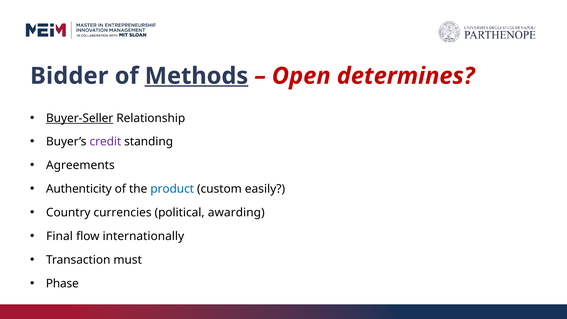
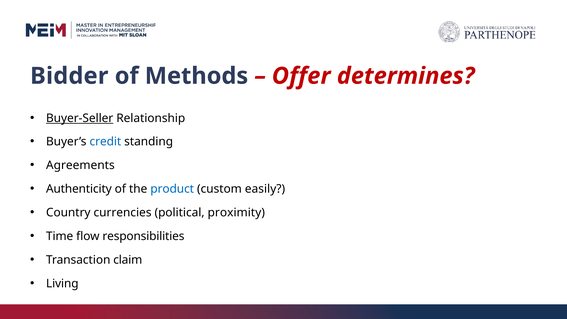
Methods underline: present -> none (196, 76)
Open: Open -> Offer (301, 76)
credit colour: purple -> blue (105, 142)
awarding: awarding -> proximity (236, 213)
Final: Final -> Time (60, 236)
internationally: internationally -> responsibilities (143, 236)
must: must -> claim (128, 260)
Phase: Phase -> Living (62, 283)
